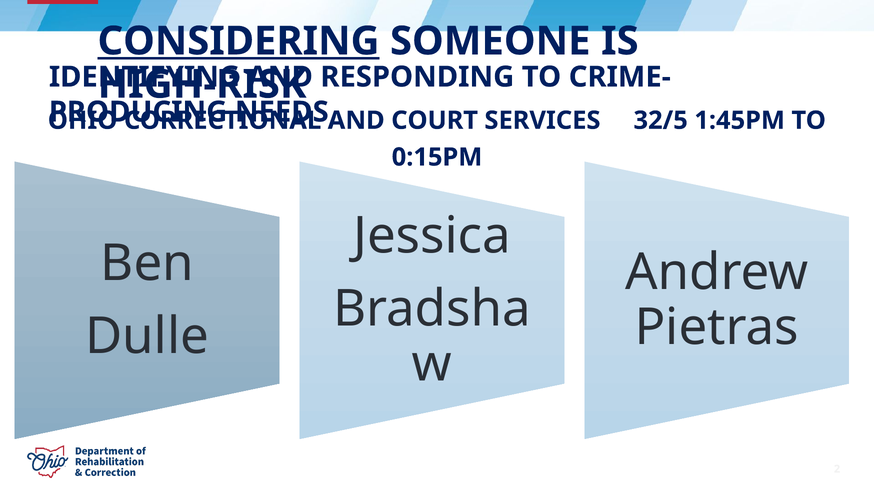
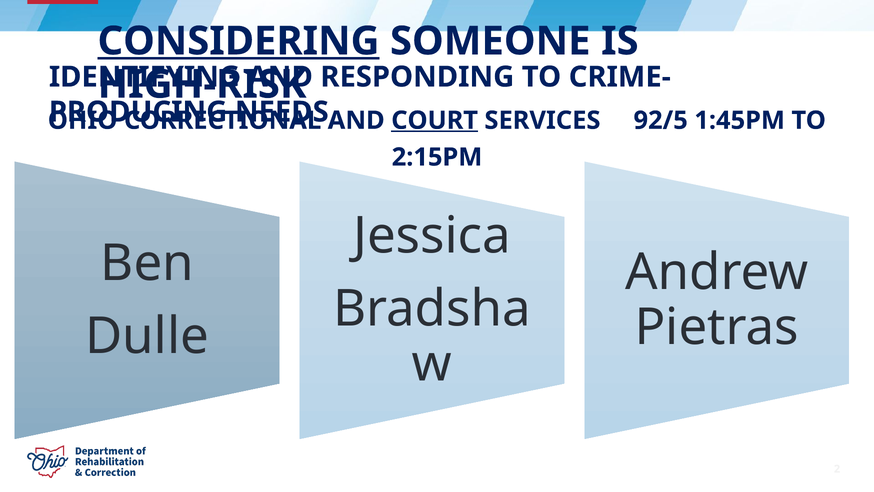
COURT underline: none -> present (435, 120)
32/5: 32/5 -> 92/5 (661, 120)
0:15PM: 0:15PM -> 2:15PM (437, 157)
